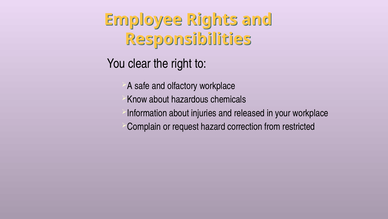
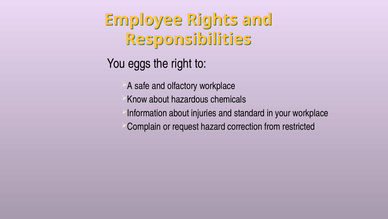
clear: clear -> eggs (139, 63)
released: released -> standard (249, 113)
